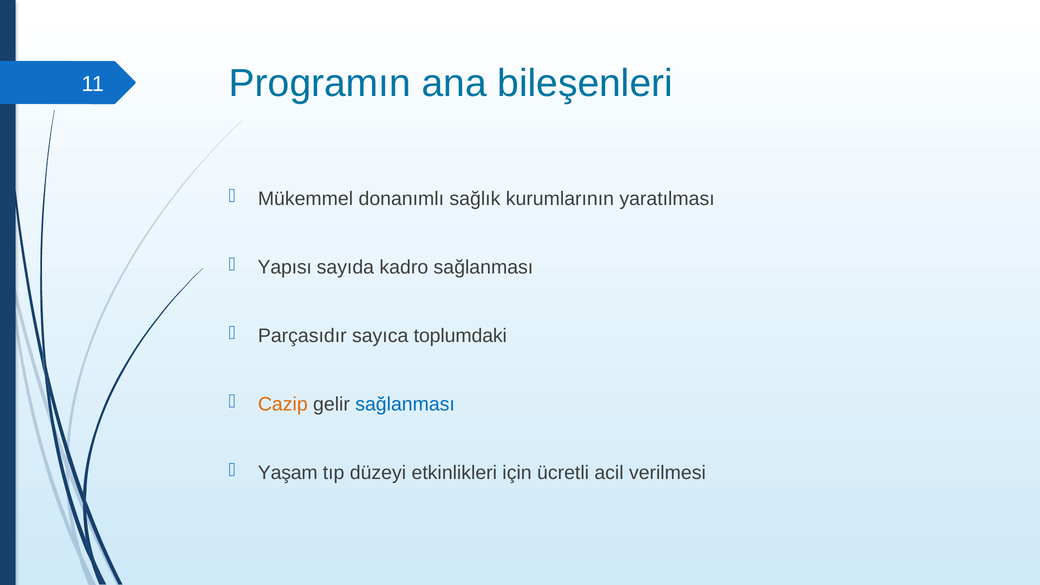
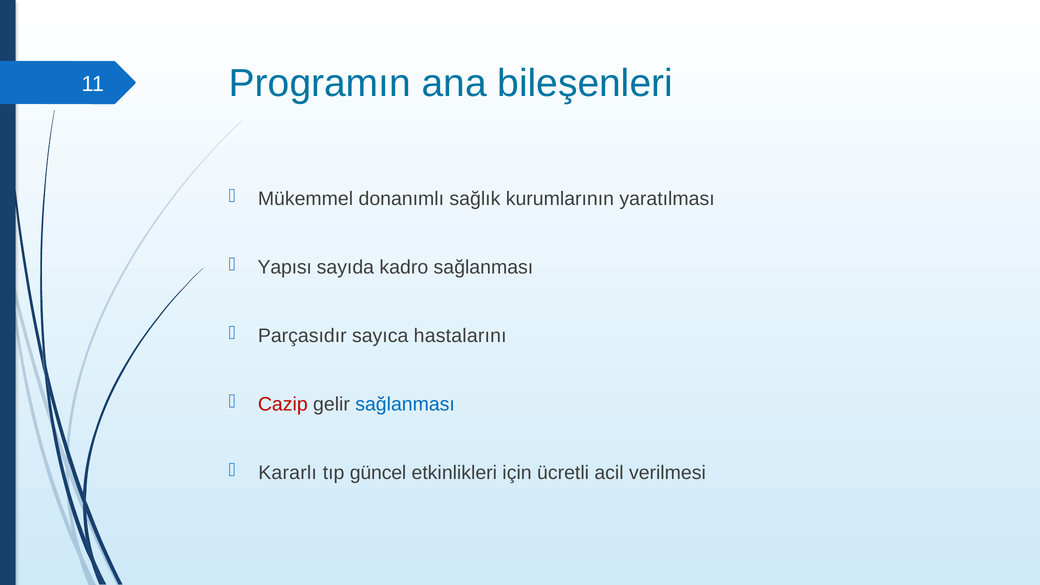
toplumdaki: toplumdaki -> hastalarını (460, 336)
Cazip colour: orange -> red (283, 404)
Yaşam: Yaşam -> Kararlı (288, 473)
düzeyi: düzeyi -> güncel (378, 473)
